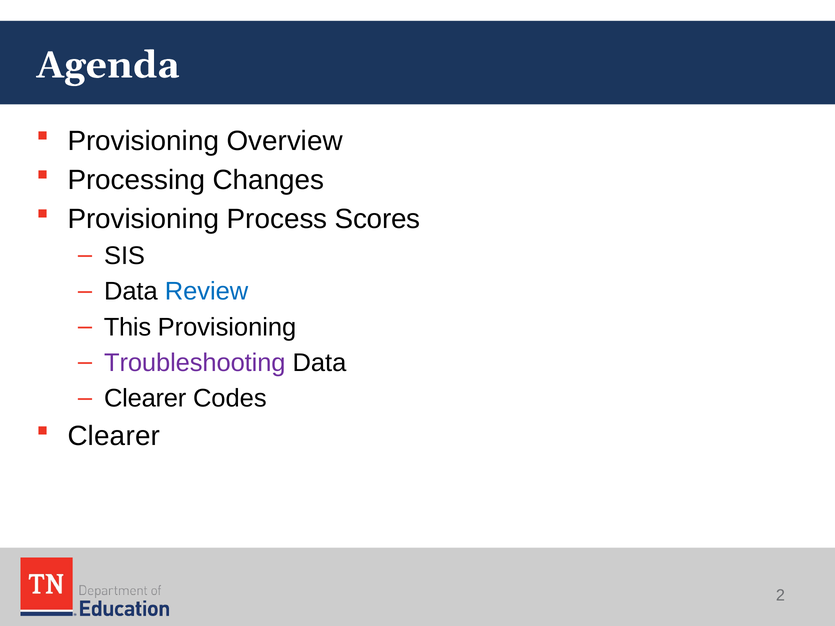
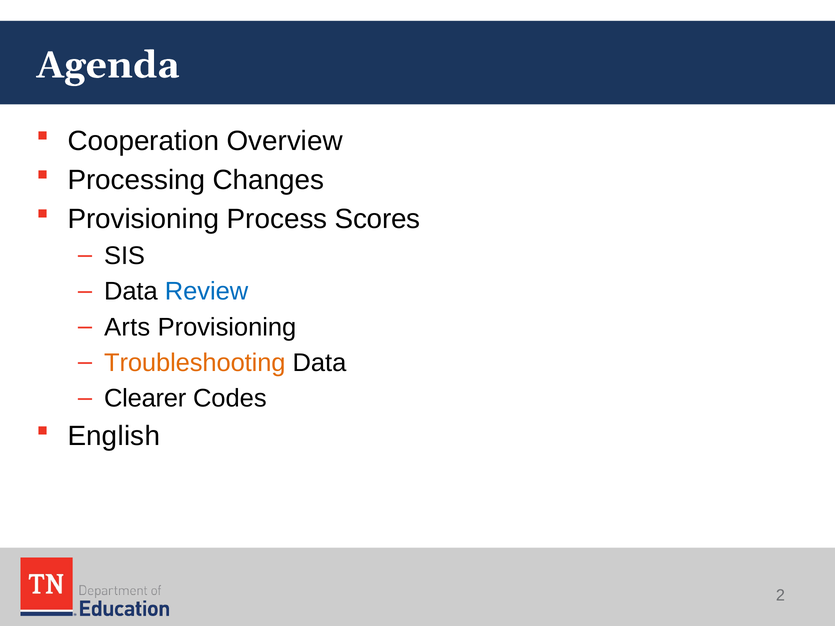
Provisioning: Provisioning -> Cooperation (143, 141)
This: This -> Arts (127, 327)
Troubleshooting colour: purple -> orange (195, 363)
Clearer: Clearer -> English (114, 436)
